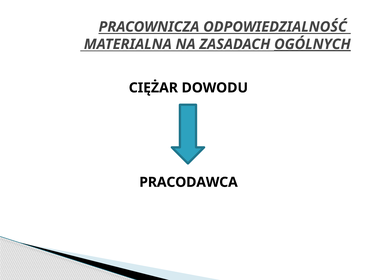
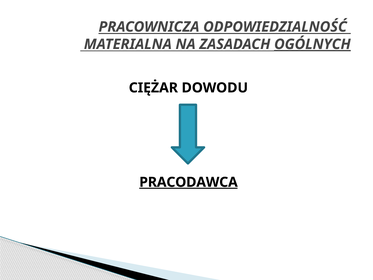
PRACODAWCA underline: none -> present (189, 182)
